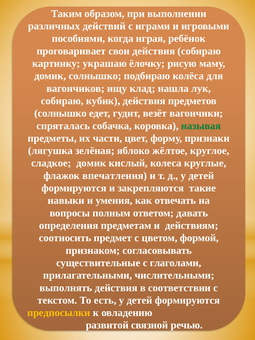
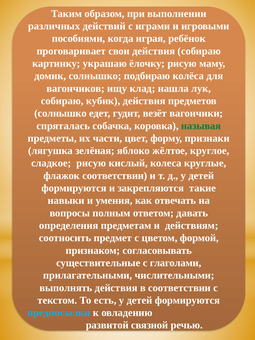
сладкое домик: домик -> рисую (91, 163)
флажок впечатления: впечатления -> соответствии (115, 176)
предпосылки colour: yellow -> light blue (59, 313)
